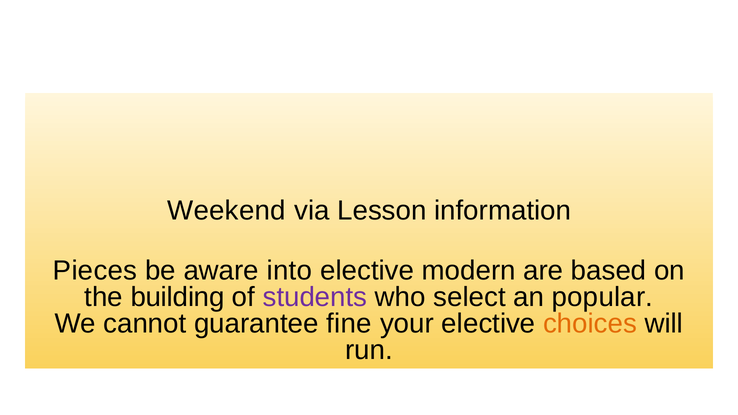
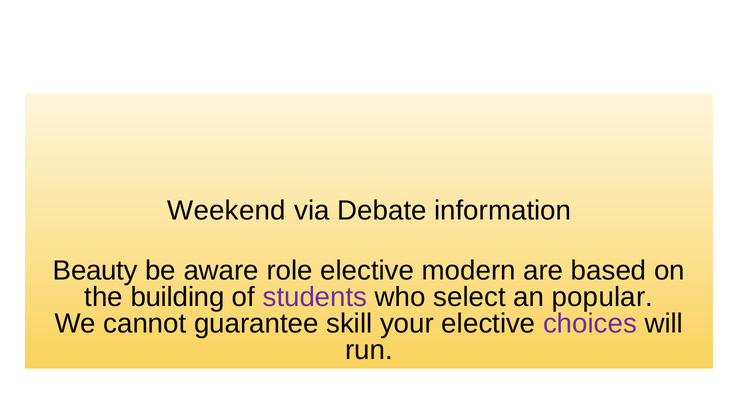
Lesson: Lesson -> Debate (382, 211)
Pieces: Pieces -> Beauty (95, 271)
into: into -> role (290, 271)
fine: fine -> skill (349, 324)
choices colour: orange -> purple (590, 324)
